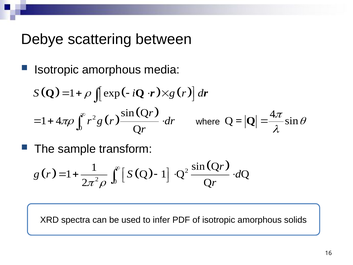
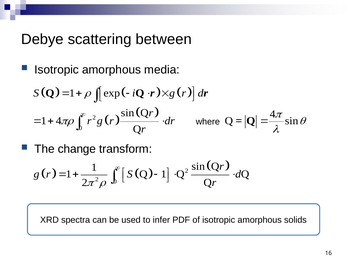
sample: sample -> change (77, 149)
